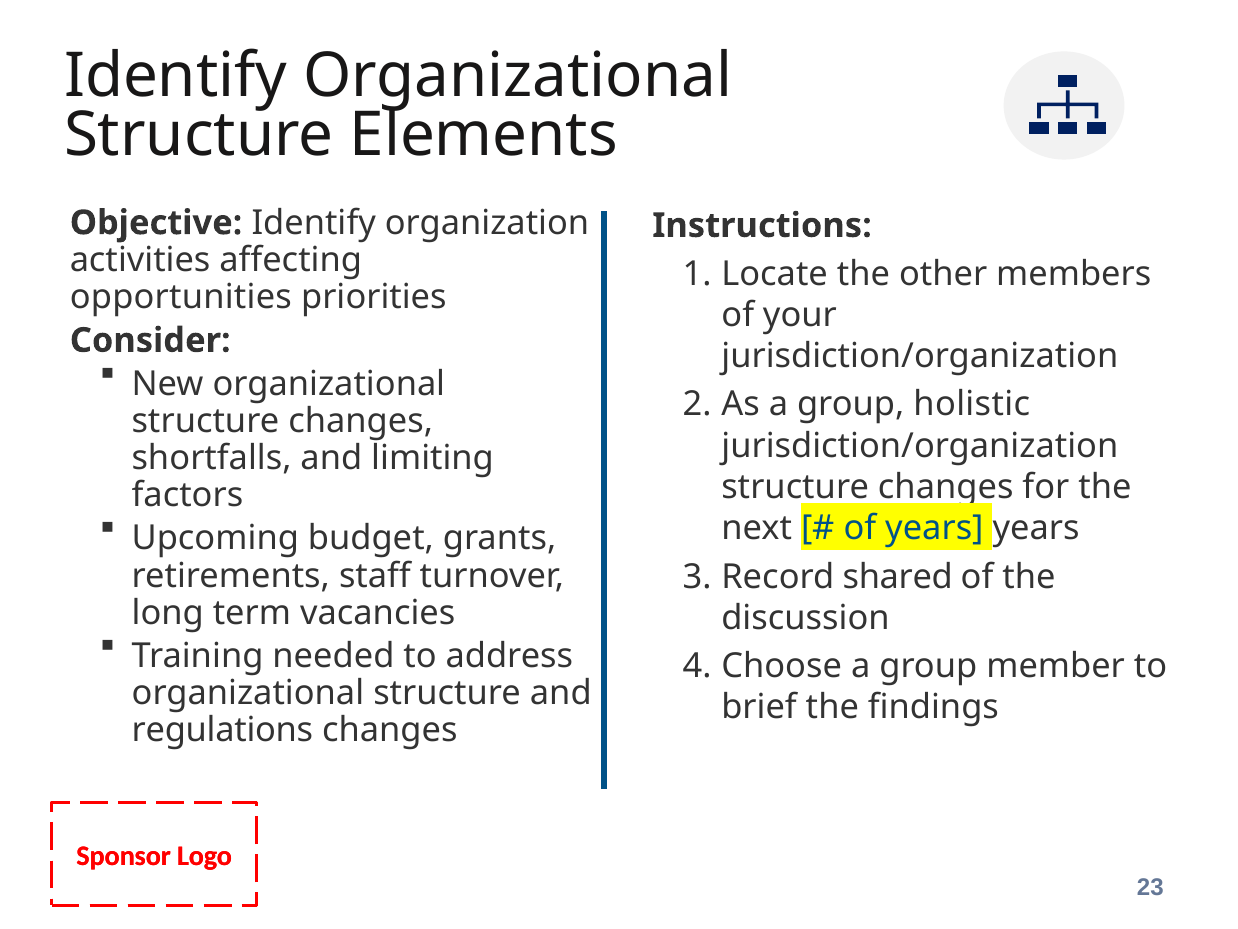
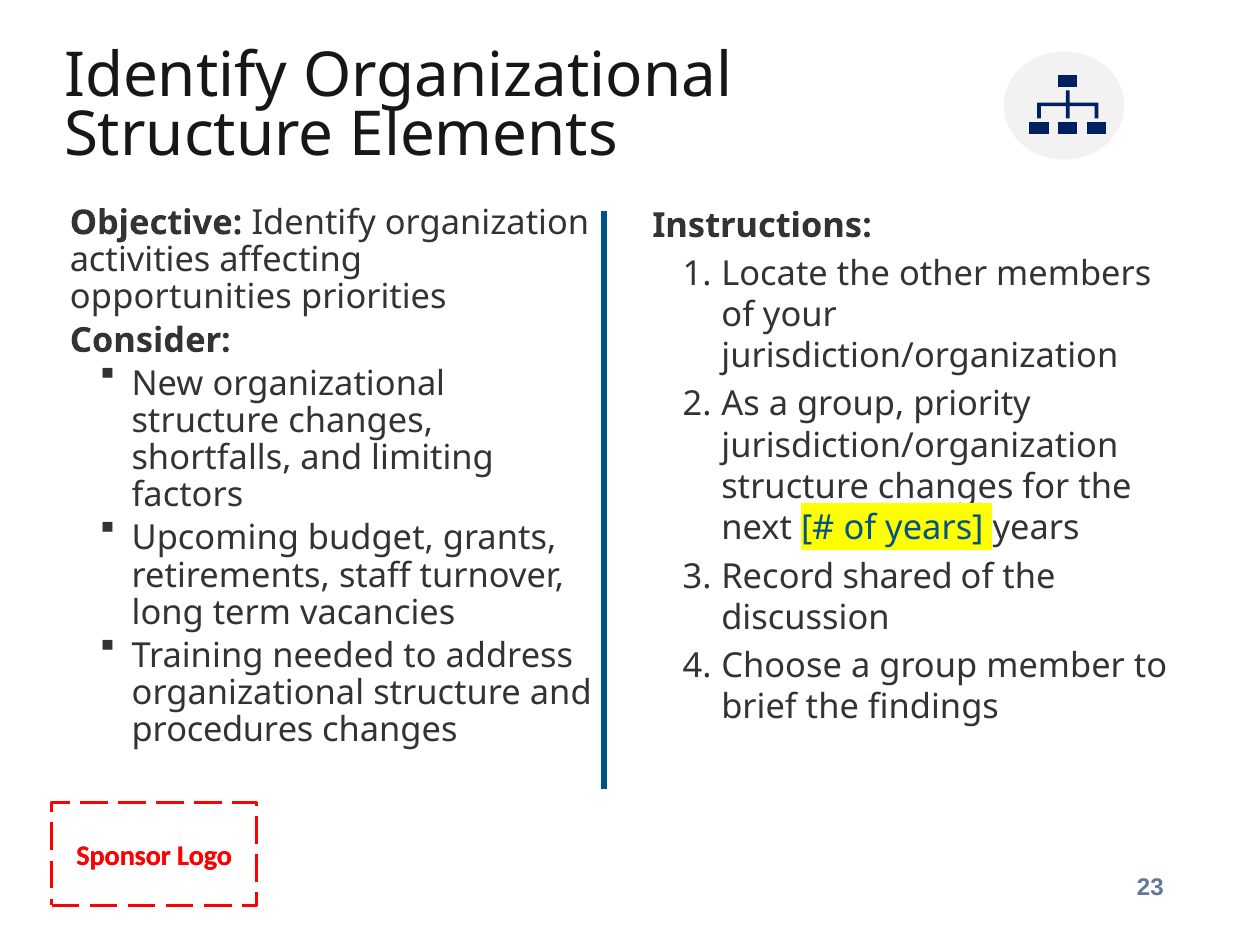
holistic: holistic -> priority (972, 404)
regulations: regulations -> procedures (223, 730)
